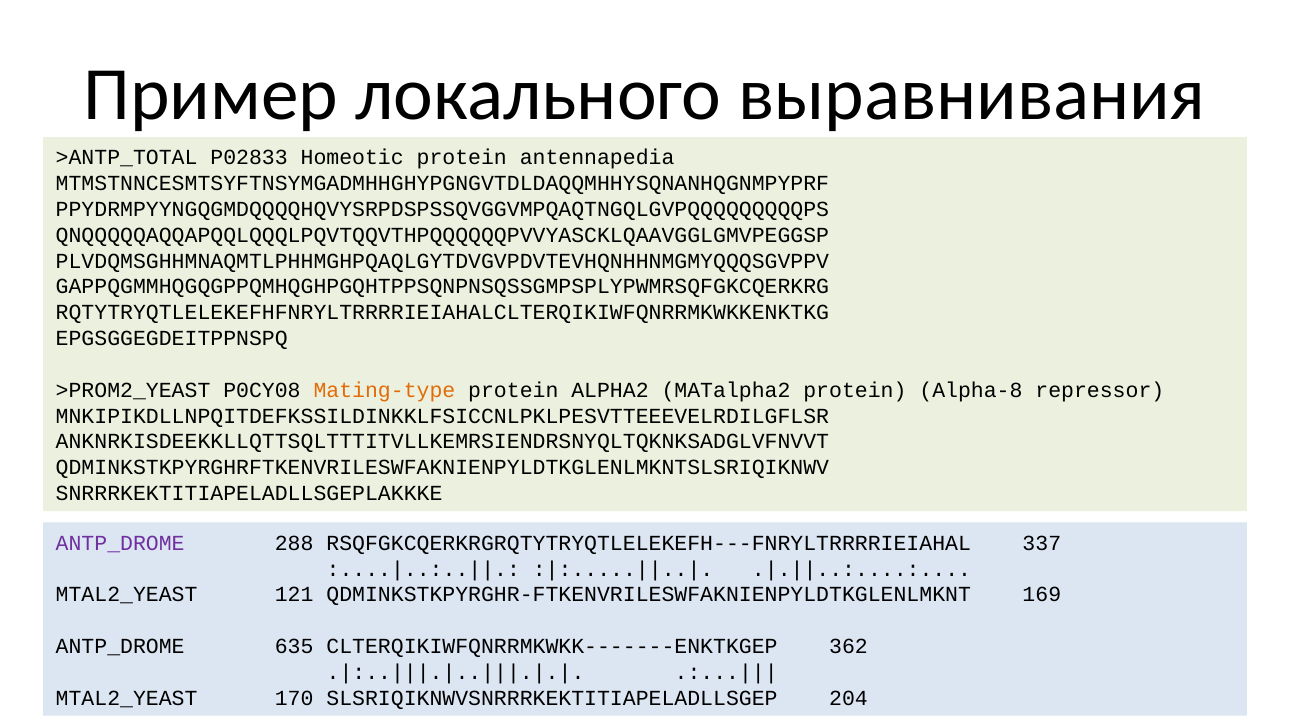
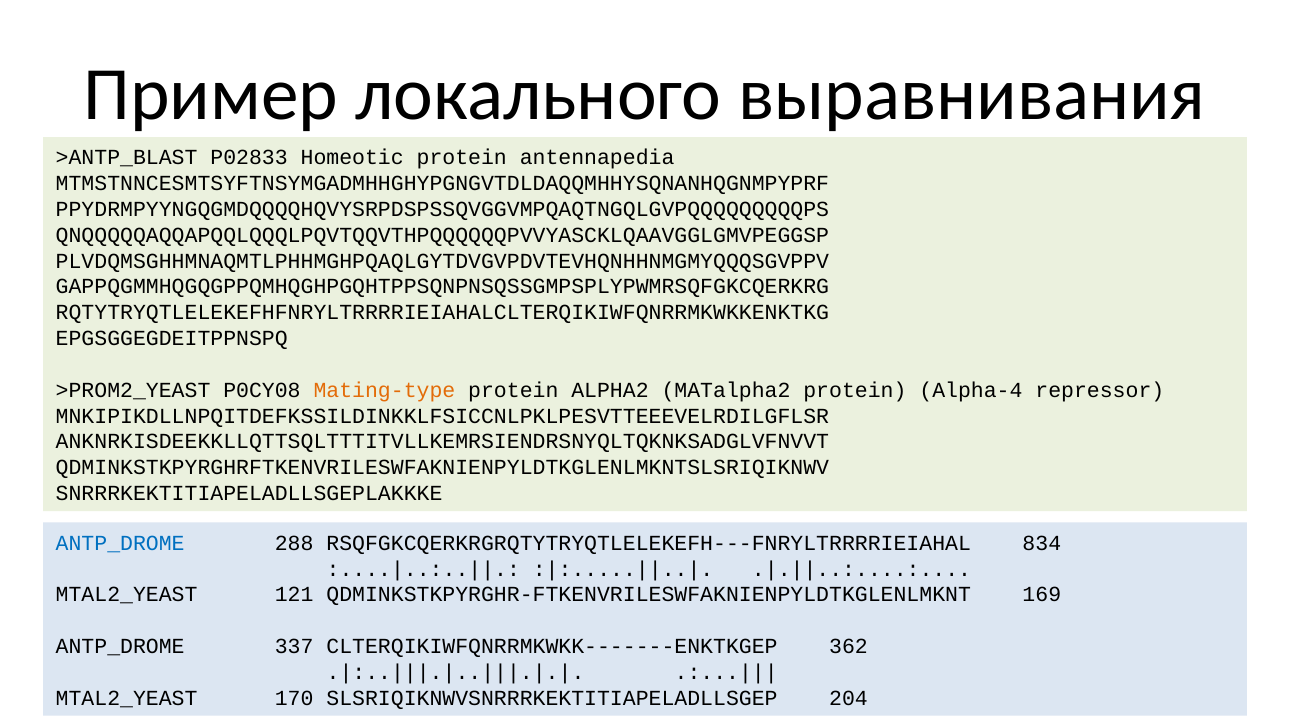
>ANTP_TOTAL: >ANTP_TOTAL -> >ANTP_BLAST (127, 158)
Alpha-8: Alpha-8 -> Alpha-4 (971, 390)
ANTP_DROME colour: purple -> blue (120, 543)
337: 337 -> 834 (1042, 543)
635: 635 -> 337 (294, 646)
